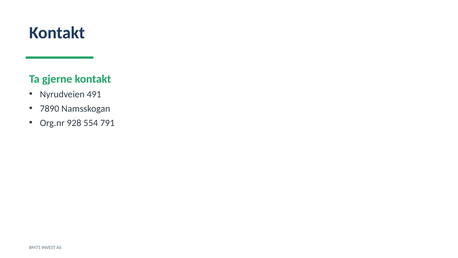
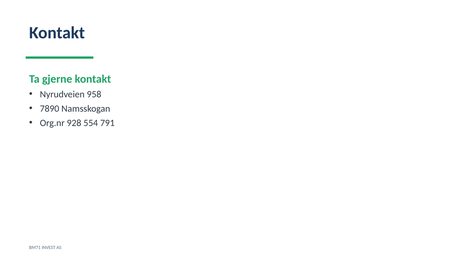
491: 491 -> 958 (94, 94)
